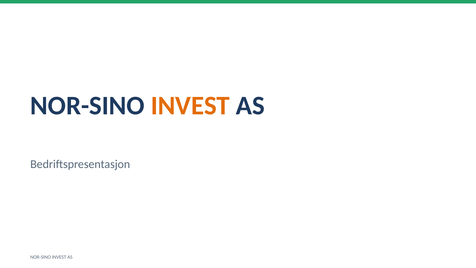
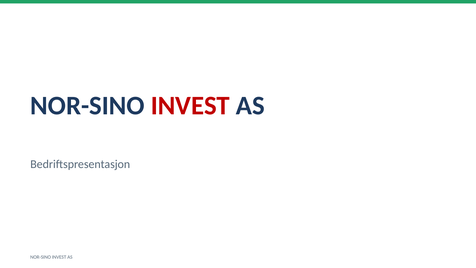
INVEST colour: orange -> red (190, 106)
